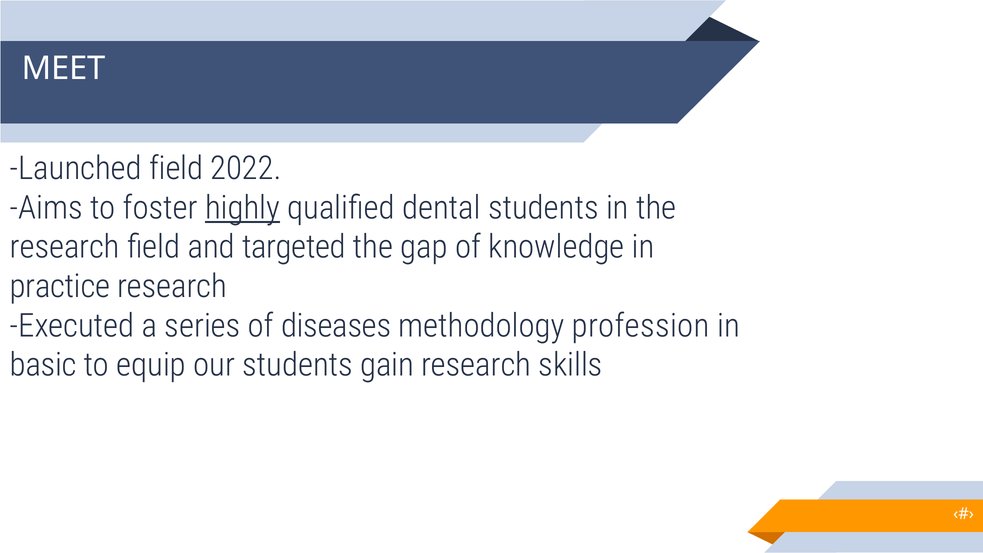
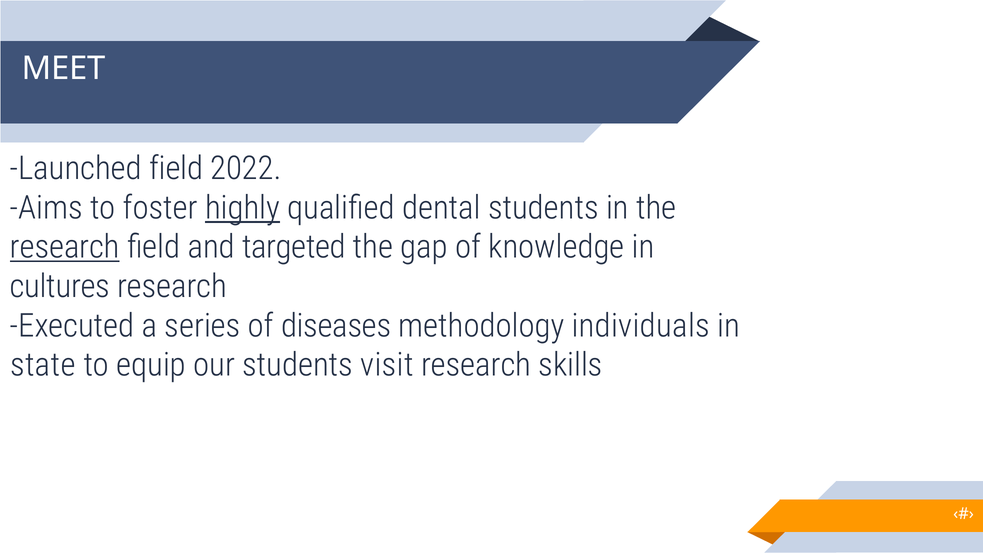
research underline: none -> present (65, 247)
practice: practice -> cultures (60, 286)
profession: profession -> individuals (641, 326)
basic: basic -> state (43, 365)
gain: gain -> visit (387, 365)
